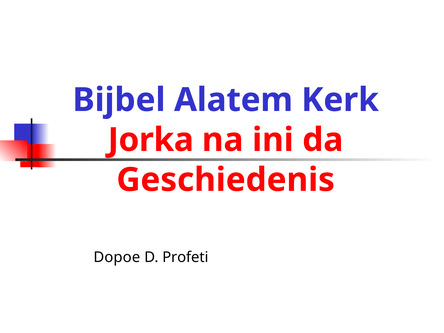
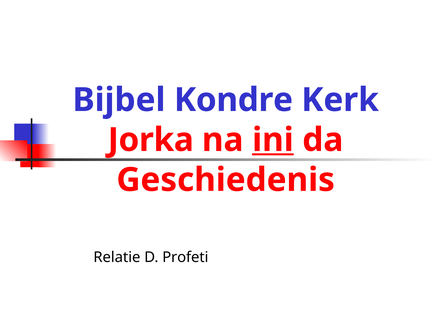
Alatem: Alatem -> Kondre (234, 100)
ini underline: none -> present (273, 140)
Dopoe: Dopoe -> Relatie (117, 257)
